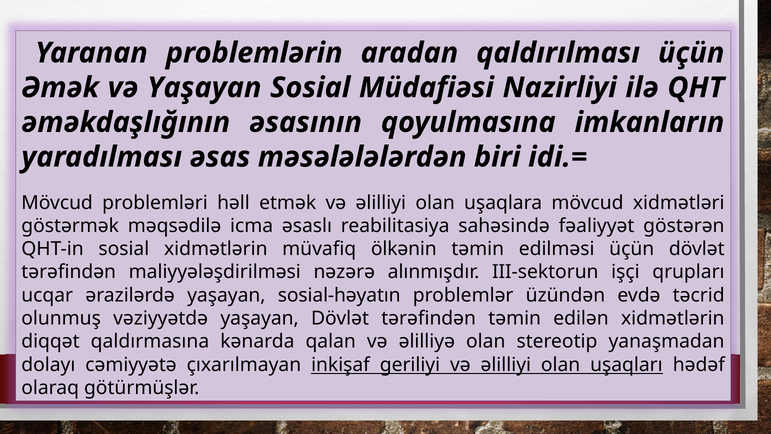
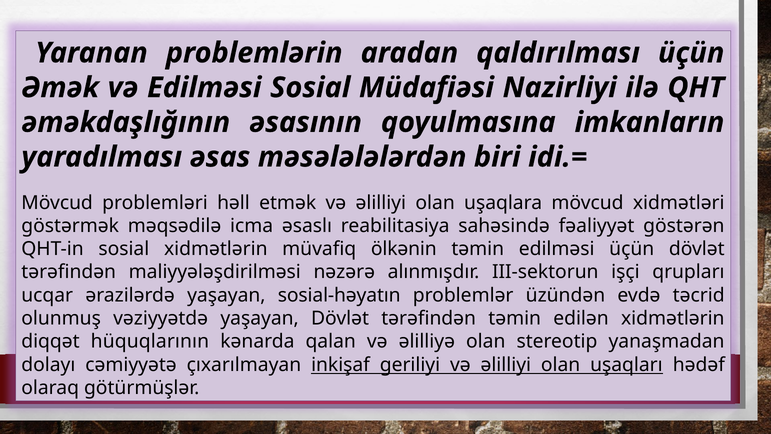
və Yaşayan: Yaşayan -> Edilməsi (204, 88)
qaldırmasına: qaldırmasına -> hüquqlarının (150, 341)
